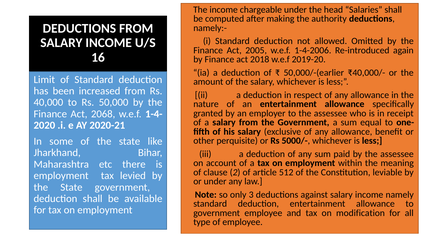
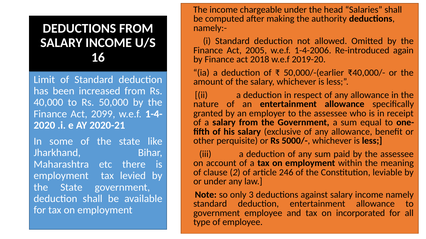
2068: 2068 -> 2099 (103, 114)
512: 512 -> 246 (286, 173)
modification: modification -> incorporated (361, 214)
